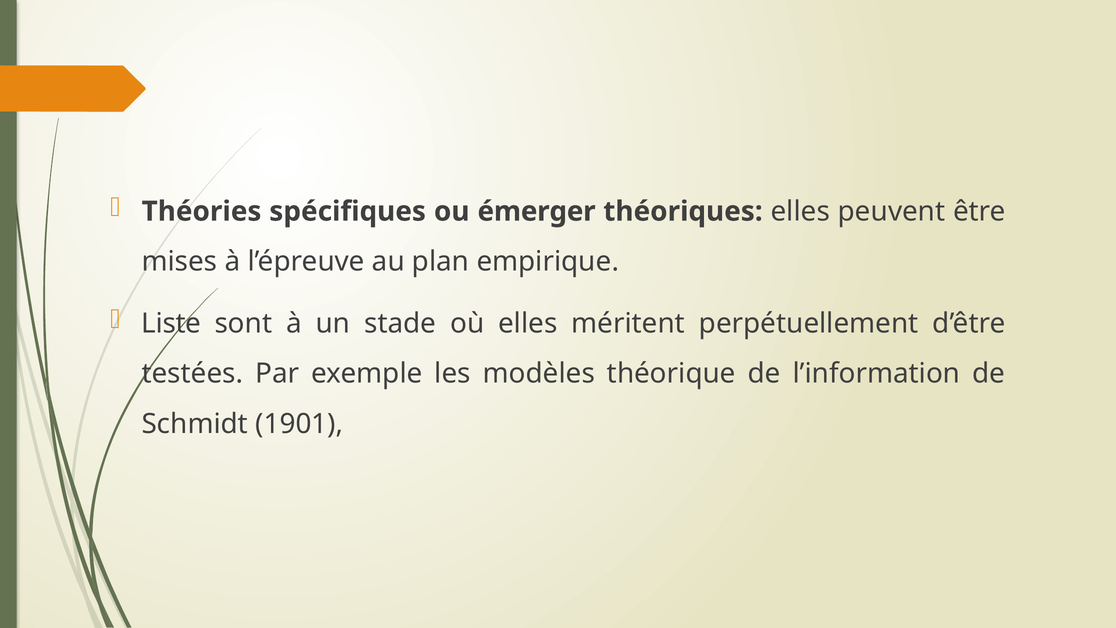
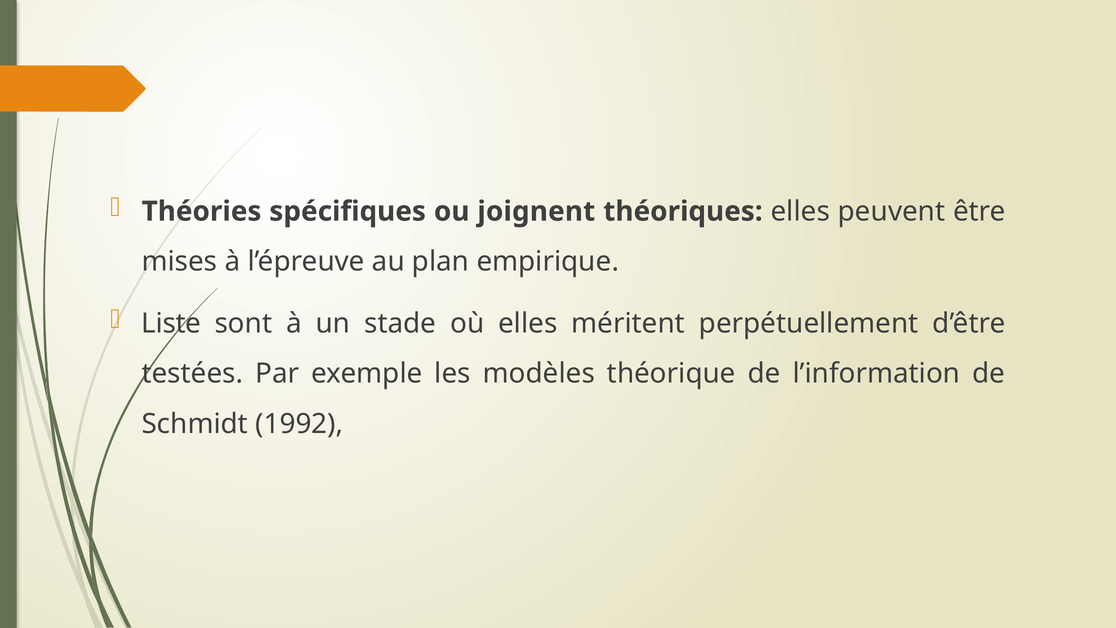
émerger: émerger -> joignent (536, 211)
1901: 1901 -> 1992 (299, 424)
